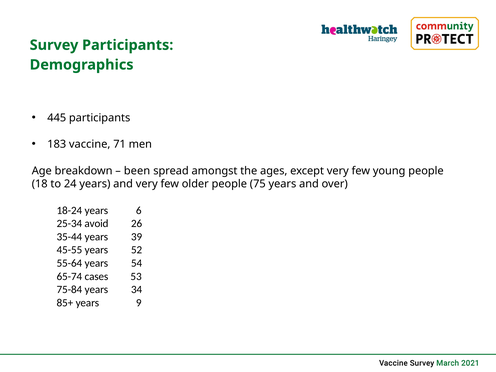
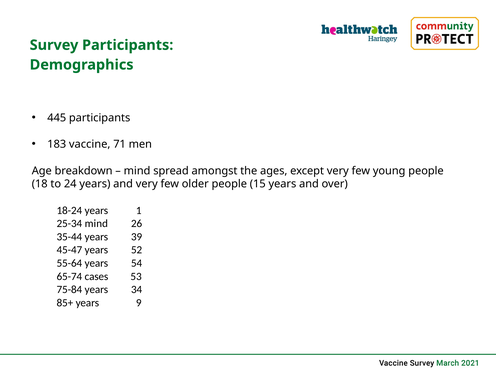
been: been -> mind (137, 171)
75: 75 -> 15 (258, 184)
6: 6 -> 1 (139, 210)
25-34 avoid: avoid -> mind (96, 224)
45-55: 45-55 -> 45-47 (69, 250)
